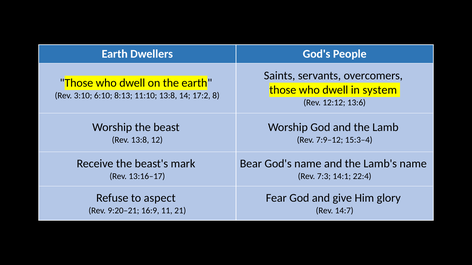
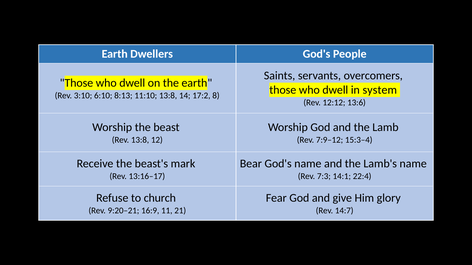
aspect: aspect -> church (160, 198)
